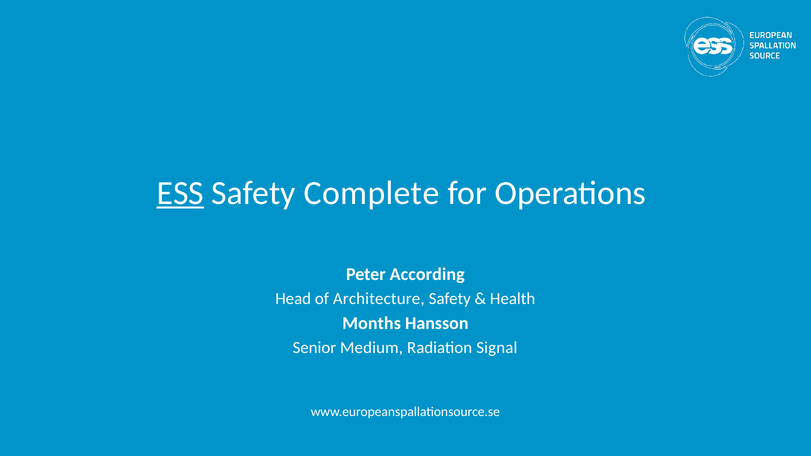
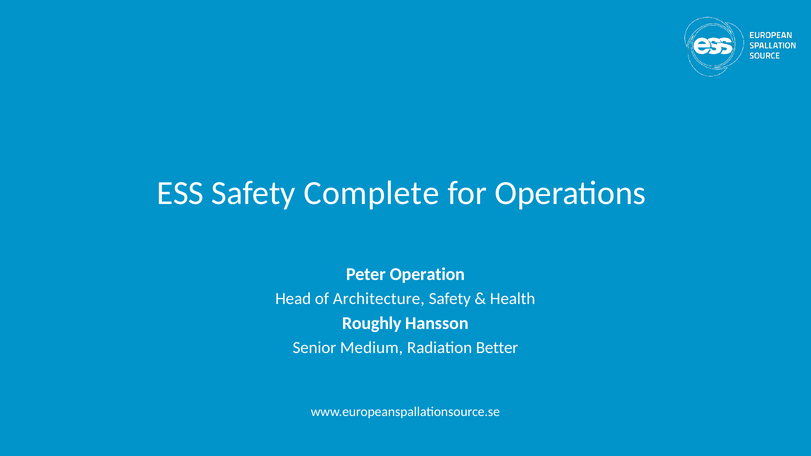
ESS underline: present -> none (180, 193)
According: According -> Operation (427, 275)
Months: Months -> Roughly (372, 324)
Signal: Signal -> Better (497, 348)
